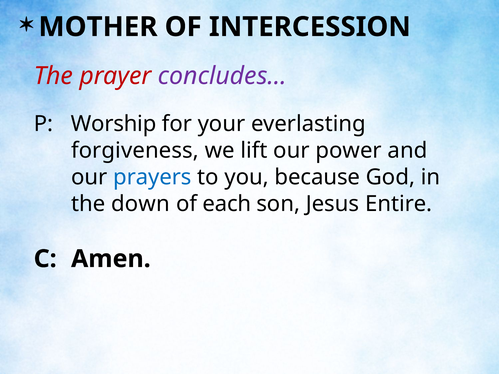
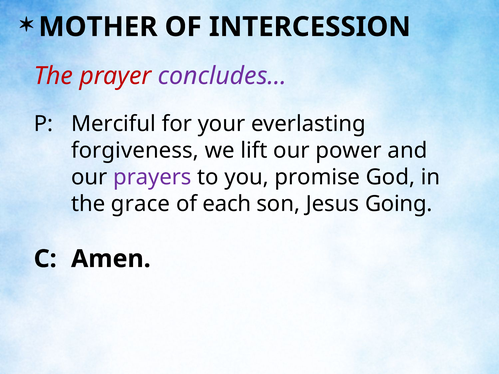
Worship: Worship -> Merciful (113, 124)
prayers colour: blue -> purple (152, 177)
because: because -> promise (317, 177)
down: down -> grace (141, 204)
Entire: Entire -> Going (399, 204)
